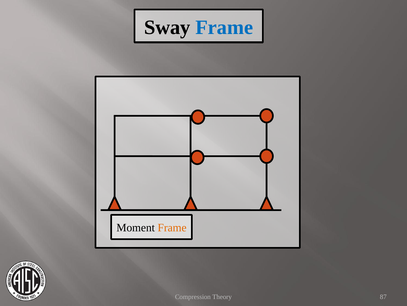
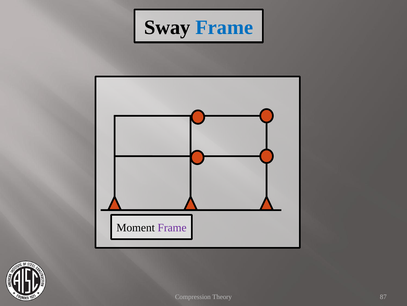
Frame colour: orange -> purple (172, 227)
